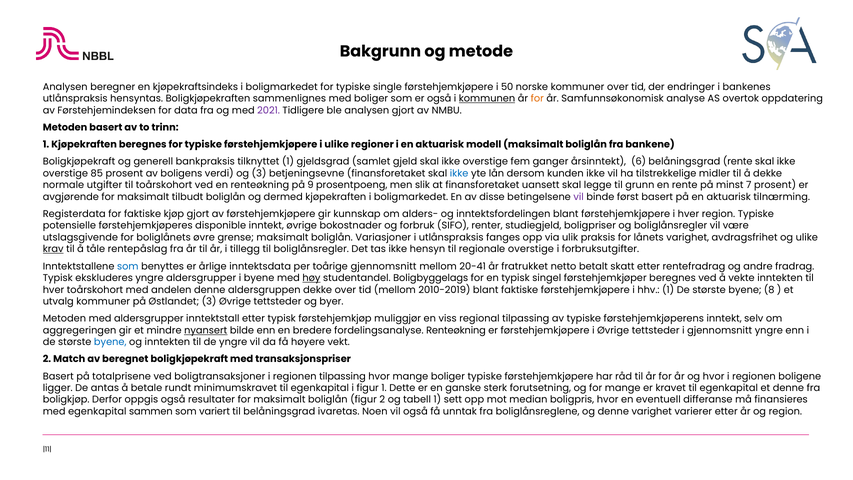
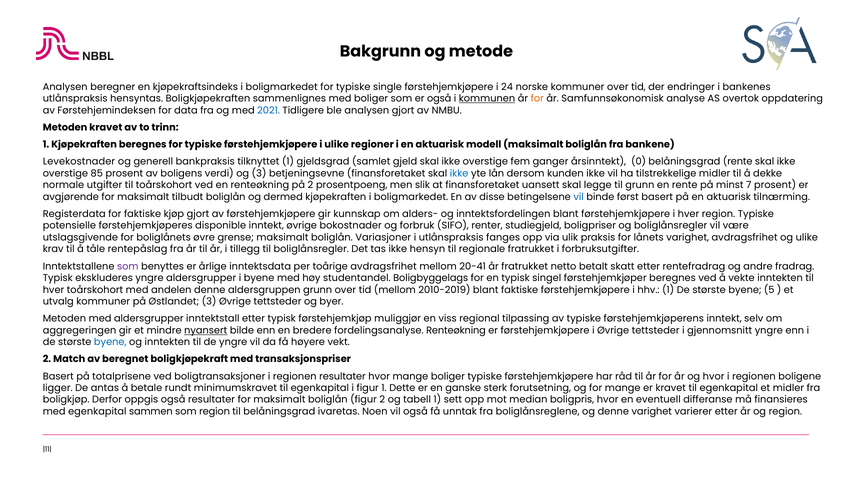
50: 50 -> 24 (507, 87)
2021 colour: purple -> blue (269, 110)
Metoden basert: basert -> kravet (106, 127)
Boligkjøpekraft: Boligkjøpekraft -> Levekostnader (79, 162)
6: 6 -> 0 (639, 162)
på 9: 9 -> 2 (310, 185)
vil colour: purple -> blue (579, 197)
krav underline: present -> none (53, 249)
regionale overstige: overstige -> fratrukket (531, 249)
som colour: blue -> purple (128, 266)
toårige gjennomsnitt: gjennomsnitt -> avdragsfrihet (384, 266)
høy underline: present -> none (311, 278)
aldersgruppen dekke: dekke -> grunn (318, 290)
8: 8 -> 5 (769, 290)
regionen tilpassing: tilpassing -> resultater (342, 376)
et denne: denne -> midler (788, 388)
som variert: variert -> region (215, 411)
